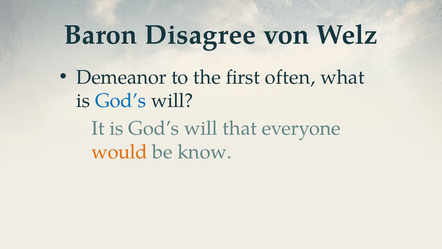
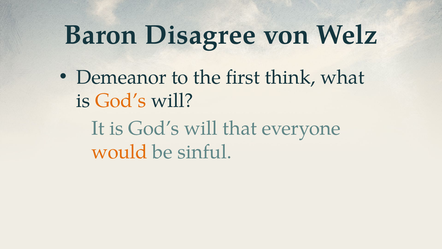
often: often -> think (290, 77)
God’s colour: blue -> orange (121, 101)
know: know -> sinful (205, 152)
